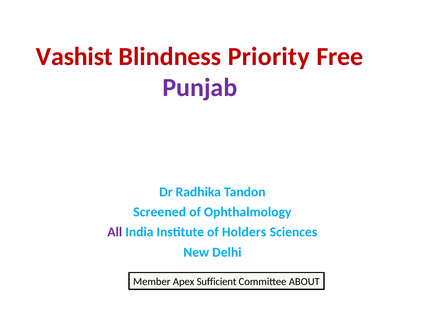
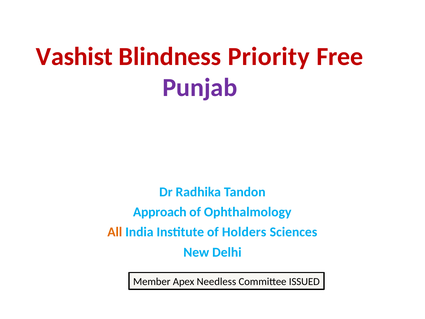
Screened: Screened -> Approach (160, 212)
All colour: purple -> orange (115, 232)
Sufficient: Sufficient -> Needless (216, 281)
ABOUT: ABOUT -> ISSUED (304, 281)
